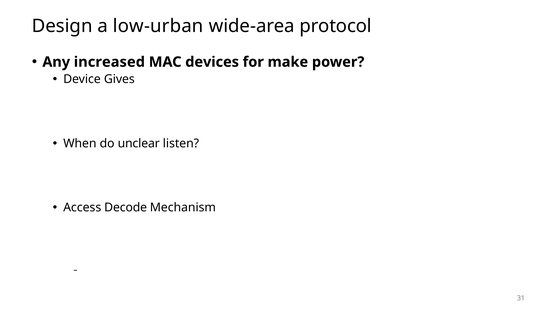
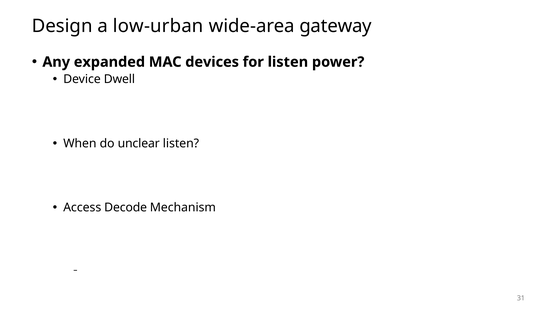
protocol: protocol -> gateway (336, 26)
increased: increased -> expanded (109, 62)
for make: make -> listen (288, 62)
Gives: Gives -> Dwell (119, 79)
